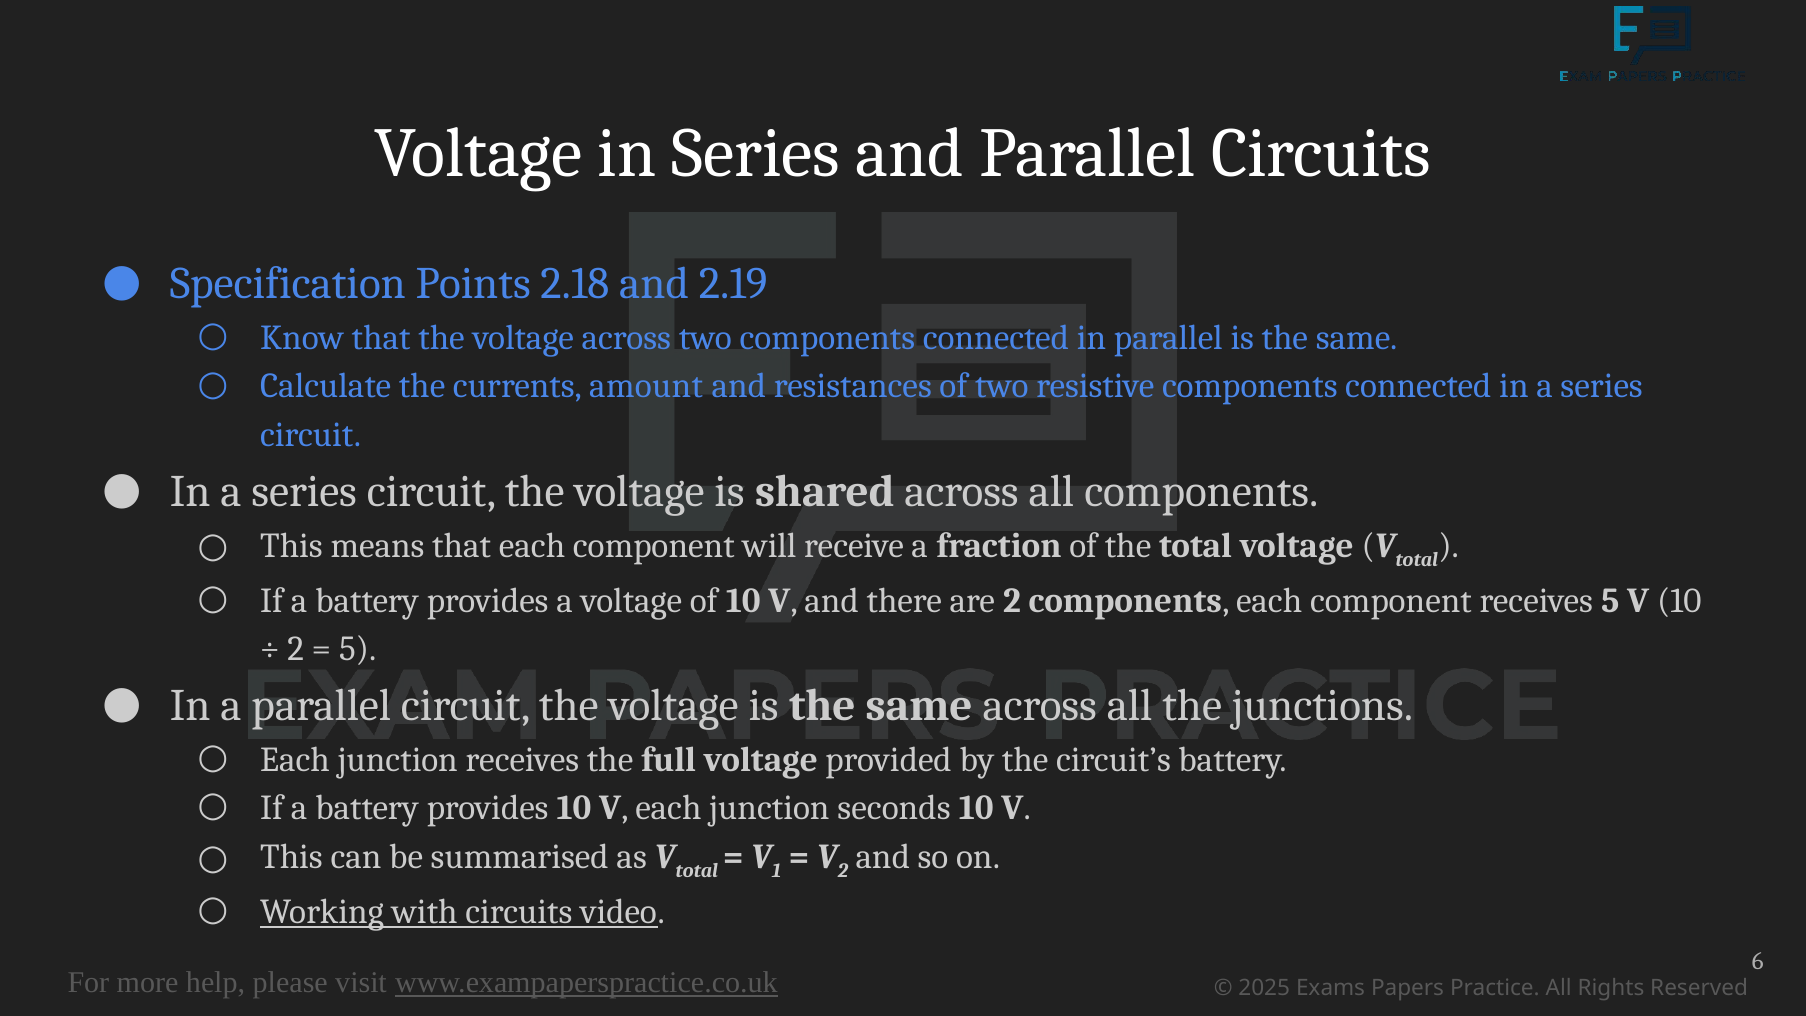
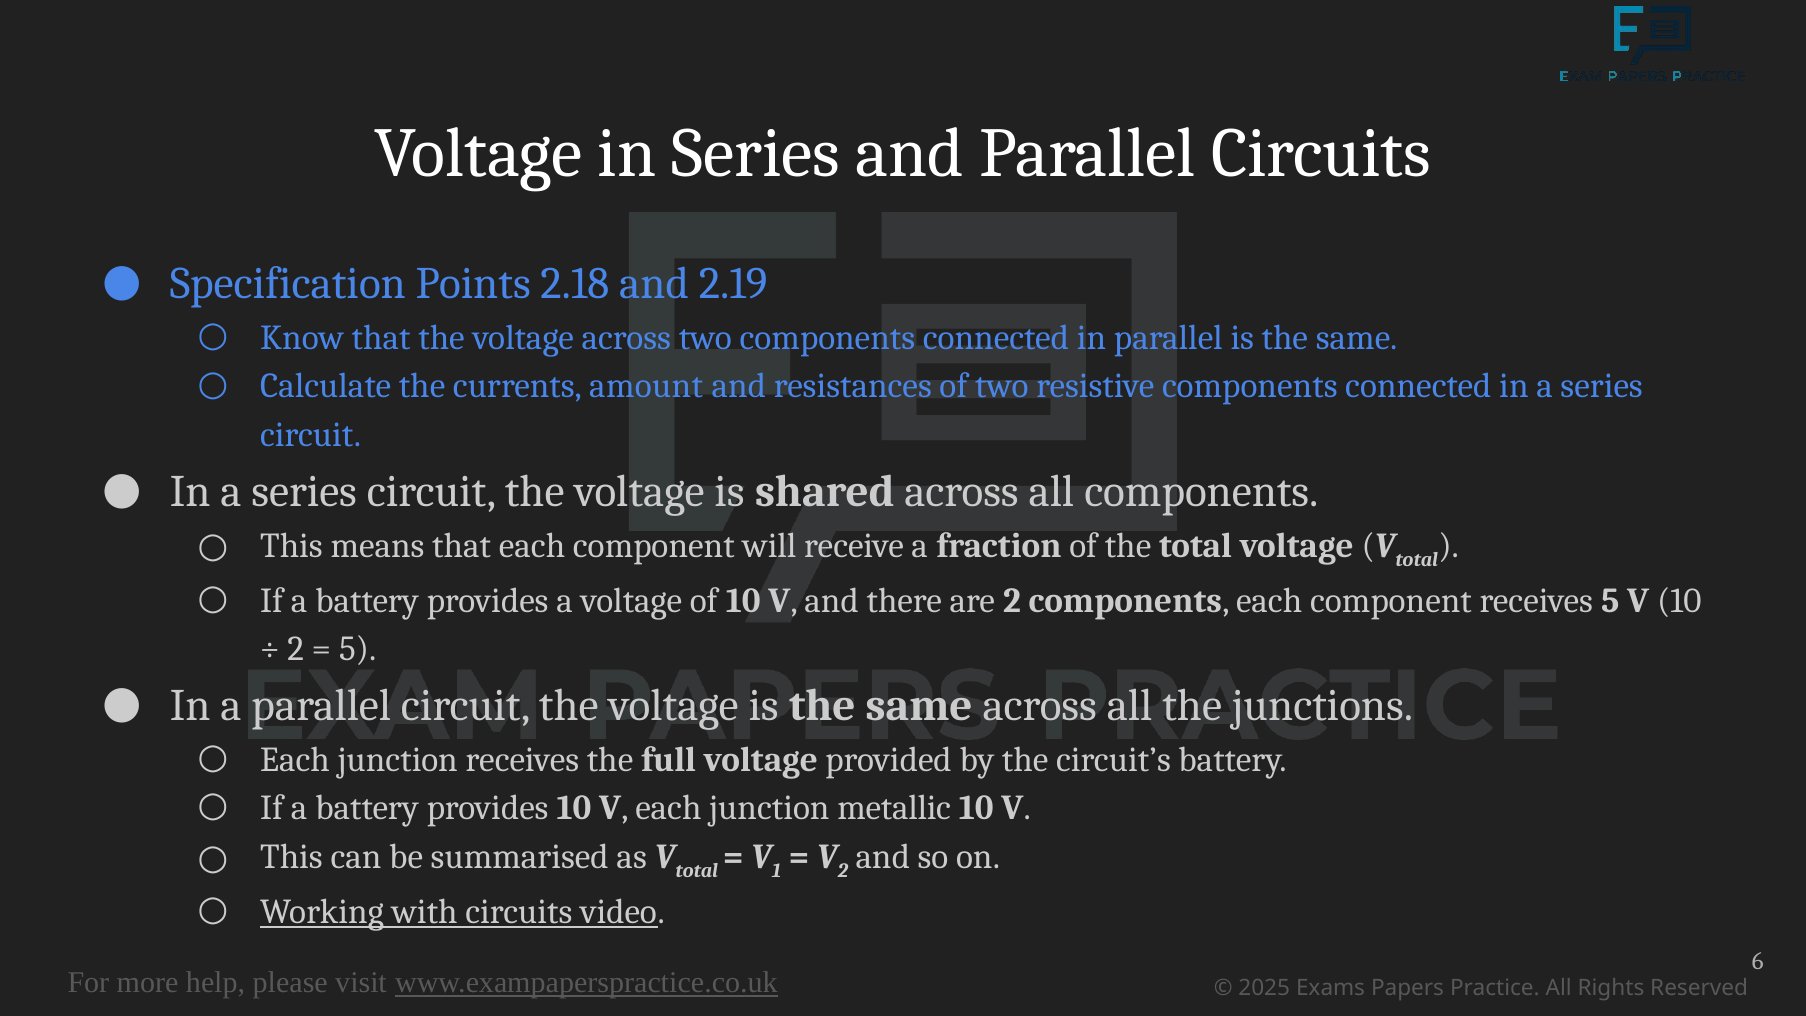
seconds: seconds -> metallic (894, 808)
